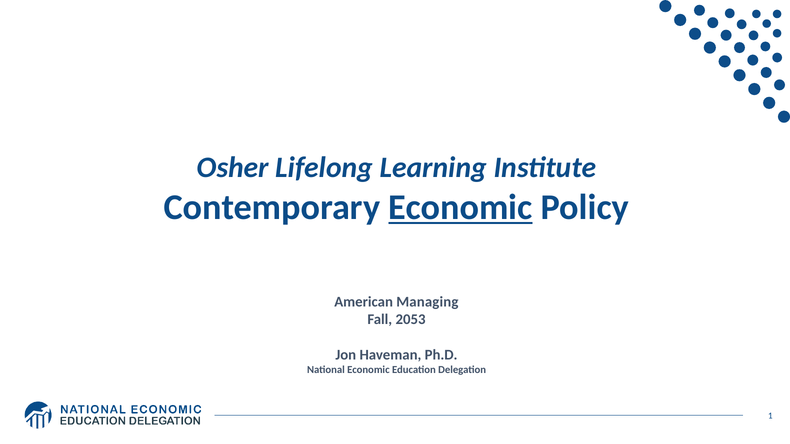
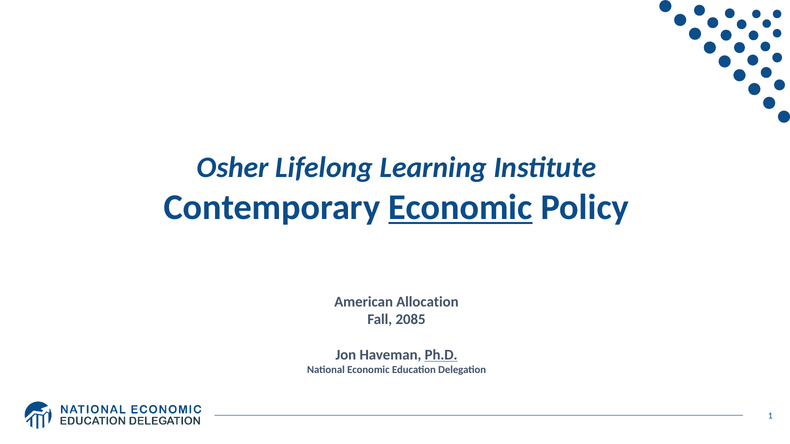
Managing: Managing -> Allocation (427, 302)
2053: 2053 -> 2085 (411, 320)
Ph.D underline: none -> present (441, 355)
